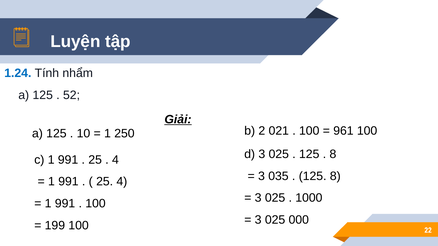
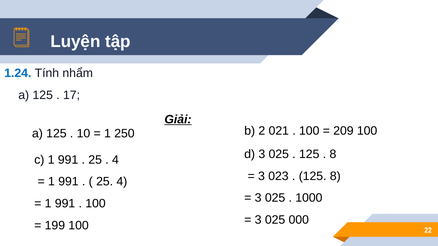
52: 52 -> 17 (72, 95)
961: 961 -> 209 (343, 131)
035: 035 -> 023 (278, 176)
